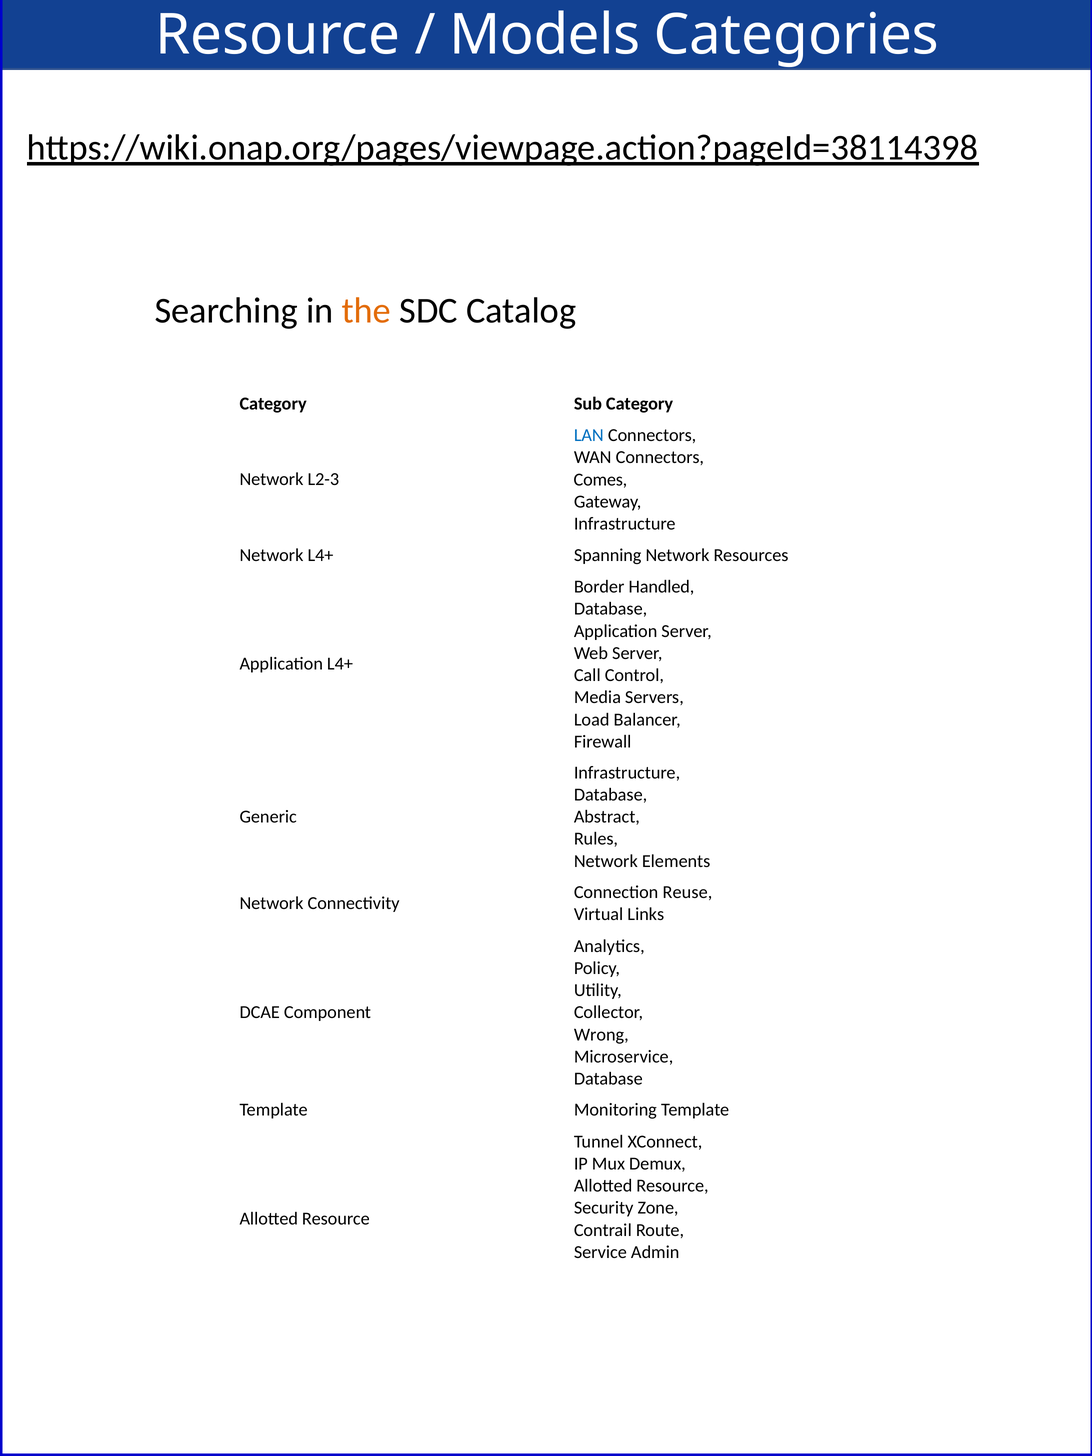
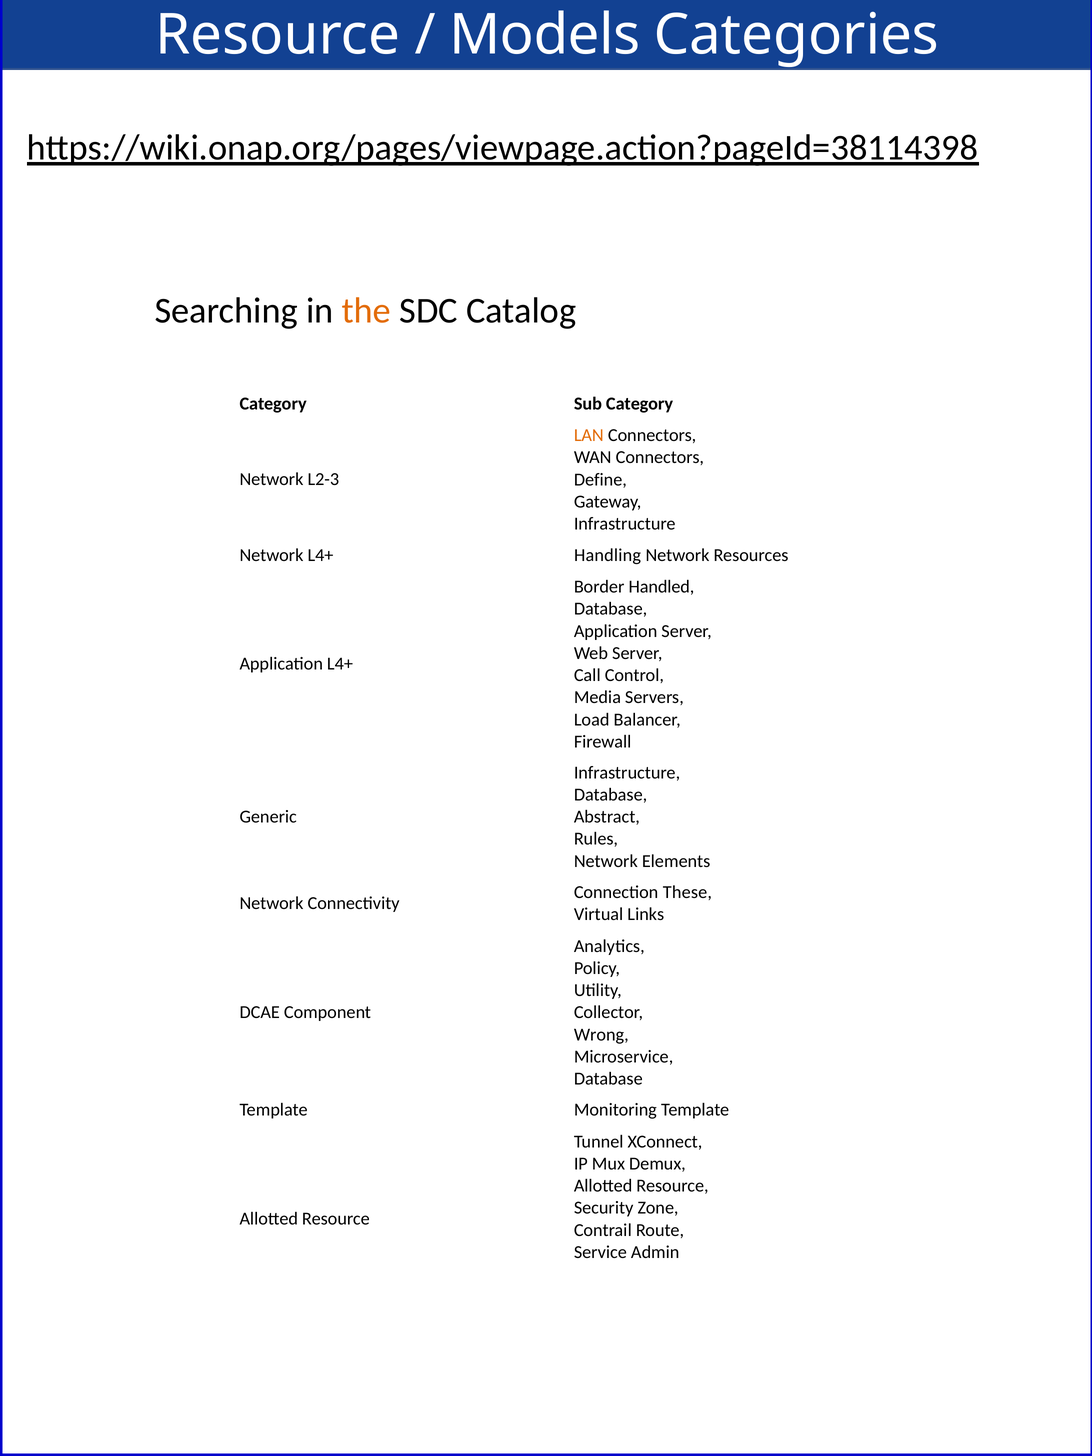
LAN colour: blue -> orange (589, 435)
Comes: Comes -> Define (600, 480)
Spanning: Spanning -> Handling (608, 555)
Reuse: Reuse -> These (687, 892)
